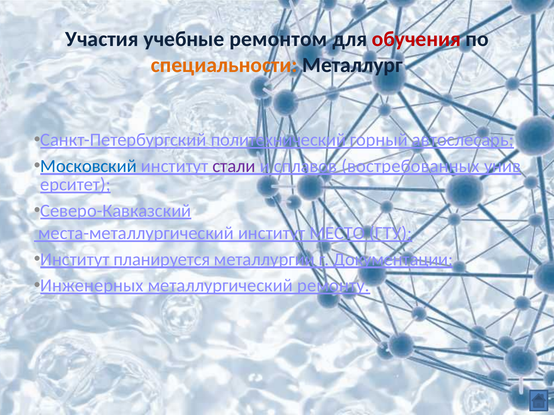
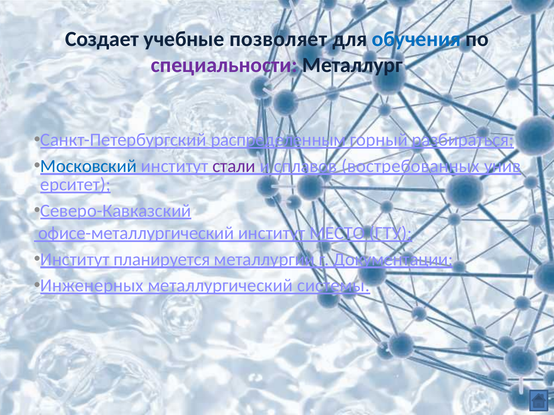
Участия: Участия -> Создает (102, 39)
ремонтом: ремонтом -> позволяет (278, 39)
обучения colour: red -> blue (416, 39)
специальности colour: orange -> purple (224, 65)
политехнический: политехнический -> распределенным (278, 140)
автослесарь: автослесарь -> разбираться (463, 140)
места-металлургический: места-металлургический -> офисе-металлургический (136, 233)
ремонту: ремонту -> системы (333, 286)
